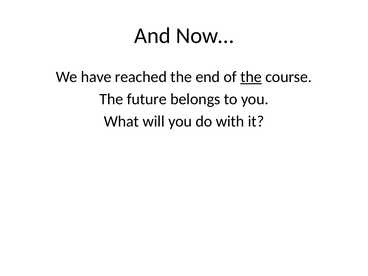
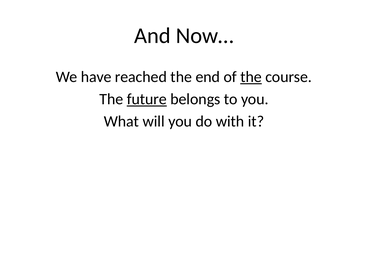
future underline: none -> present (147, 99)
